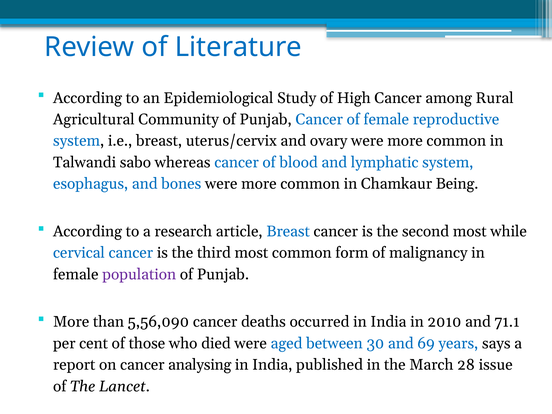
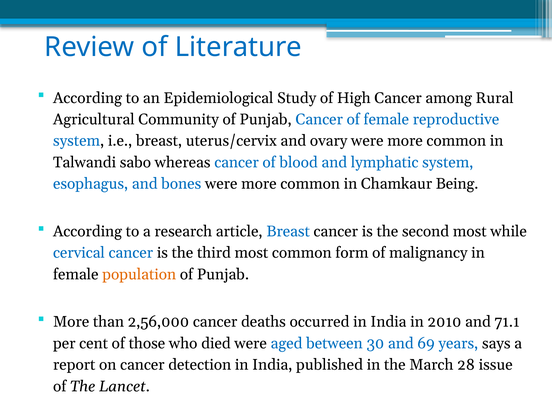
population colour: purple -> orange (139, 274)
5,56,090: 5,56,090 -> 2,56,000 (158, 322)
analysing: analysing -> detection (200, 365)
